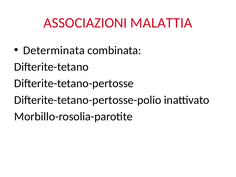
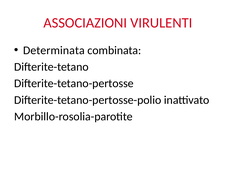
MALATTIA: MALATTIA -> VIRULENTI (161, 23)
